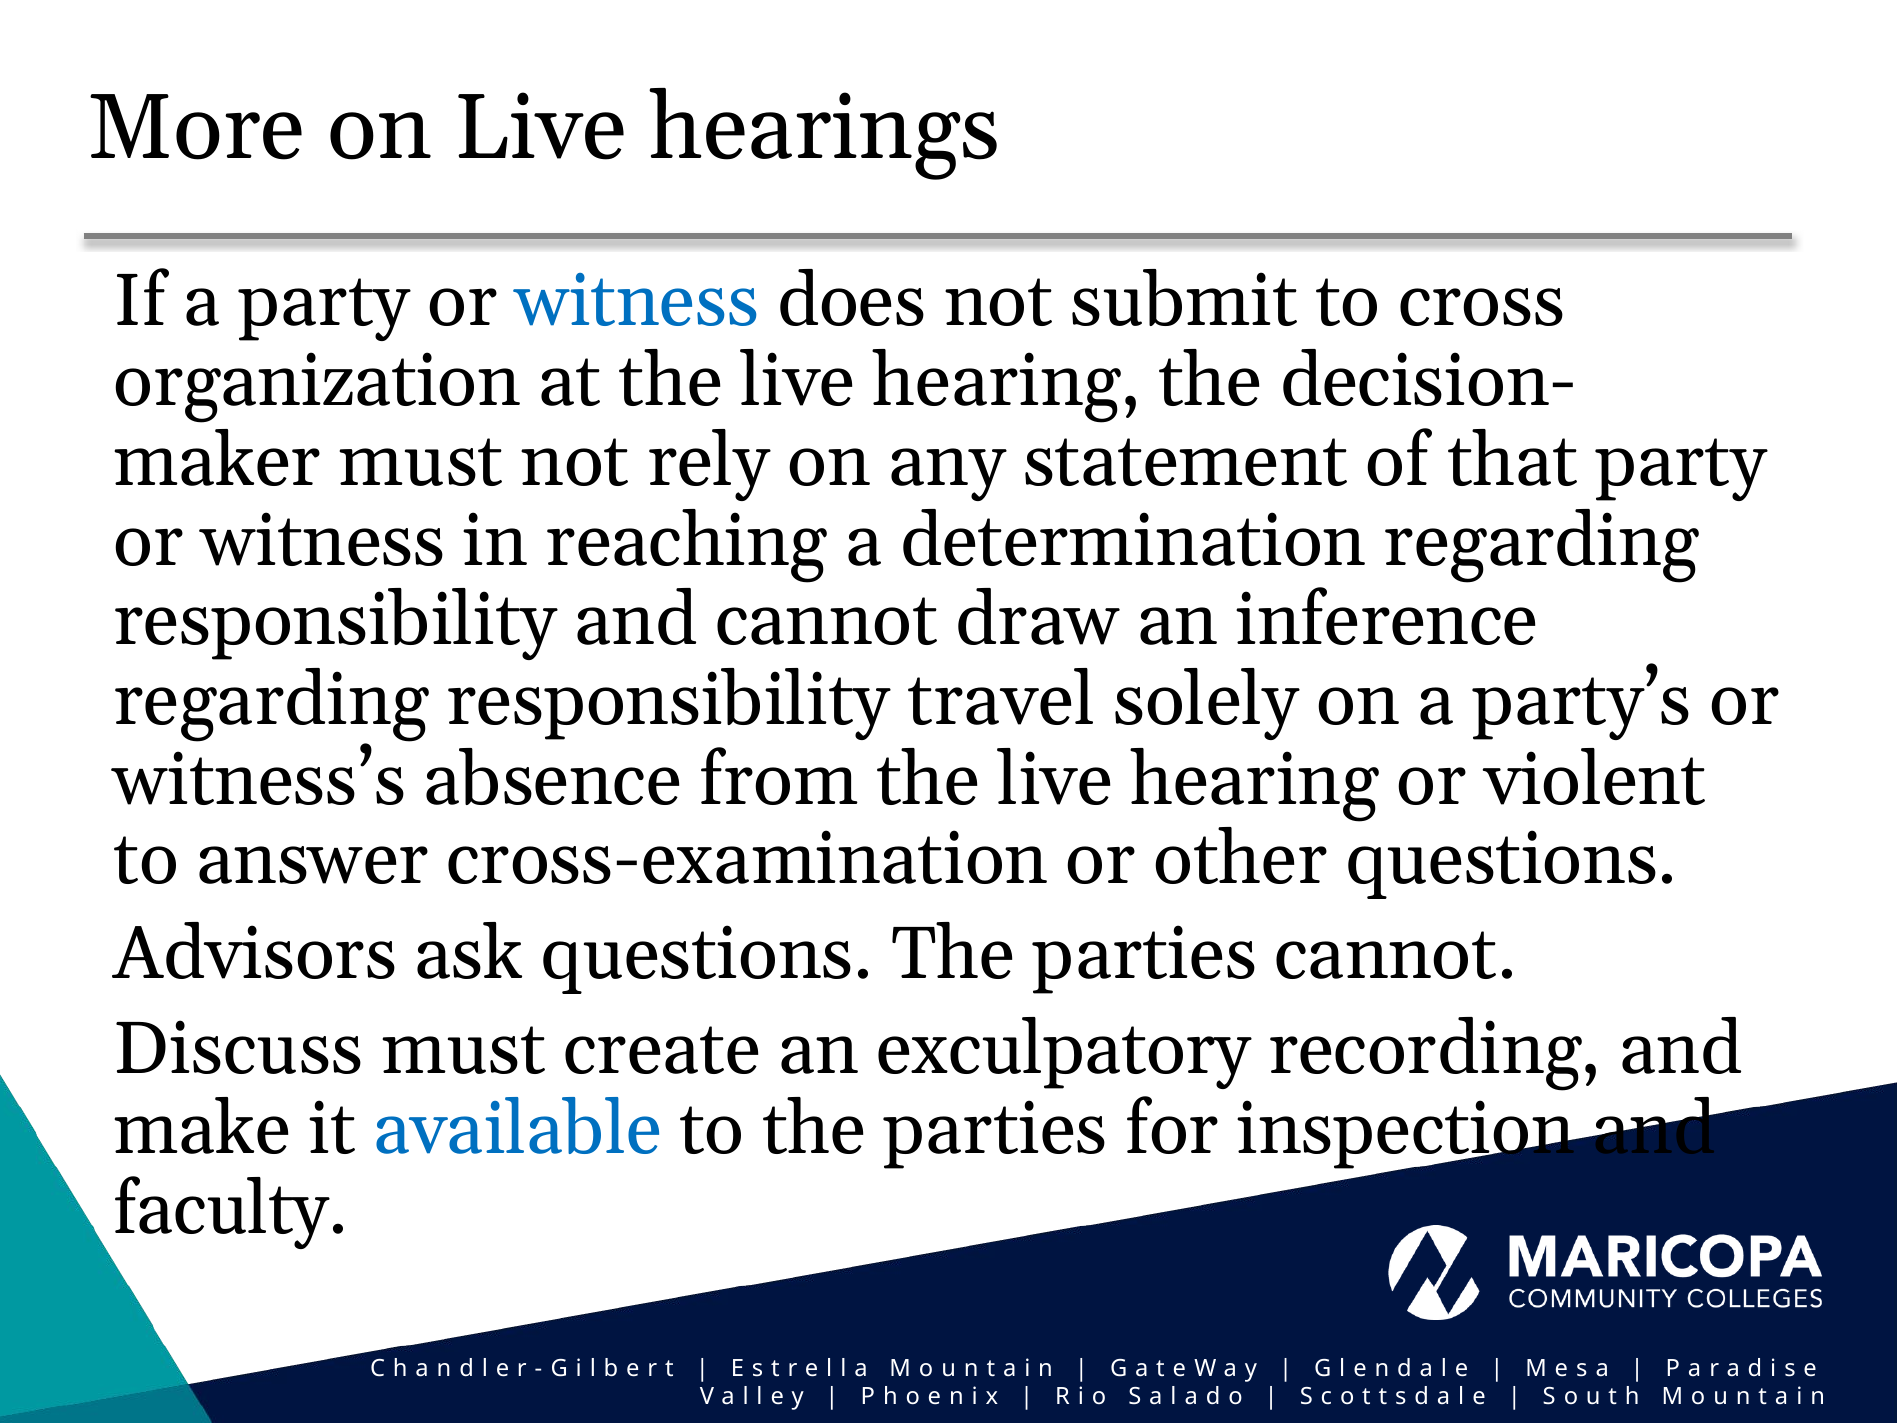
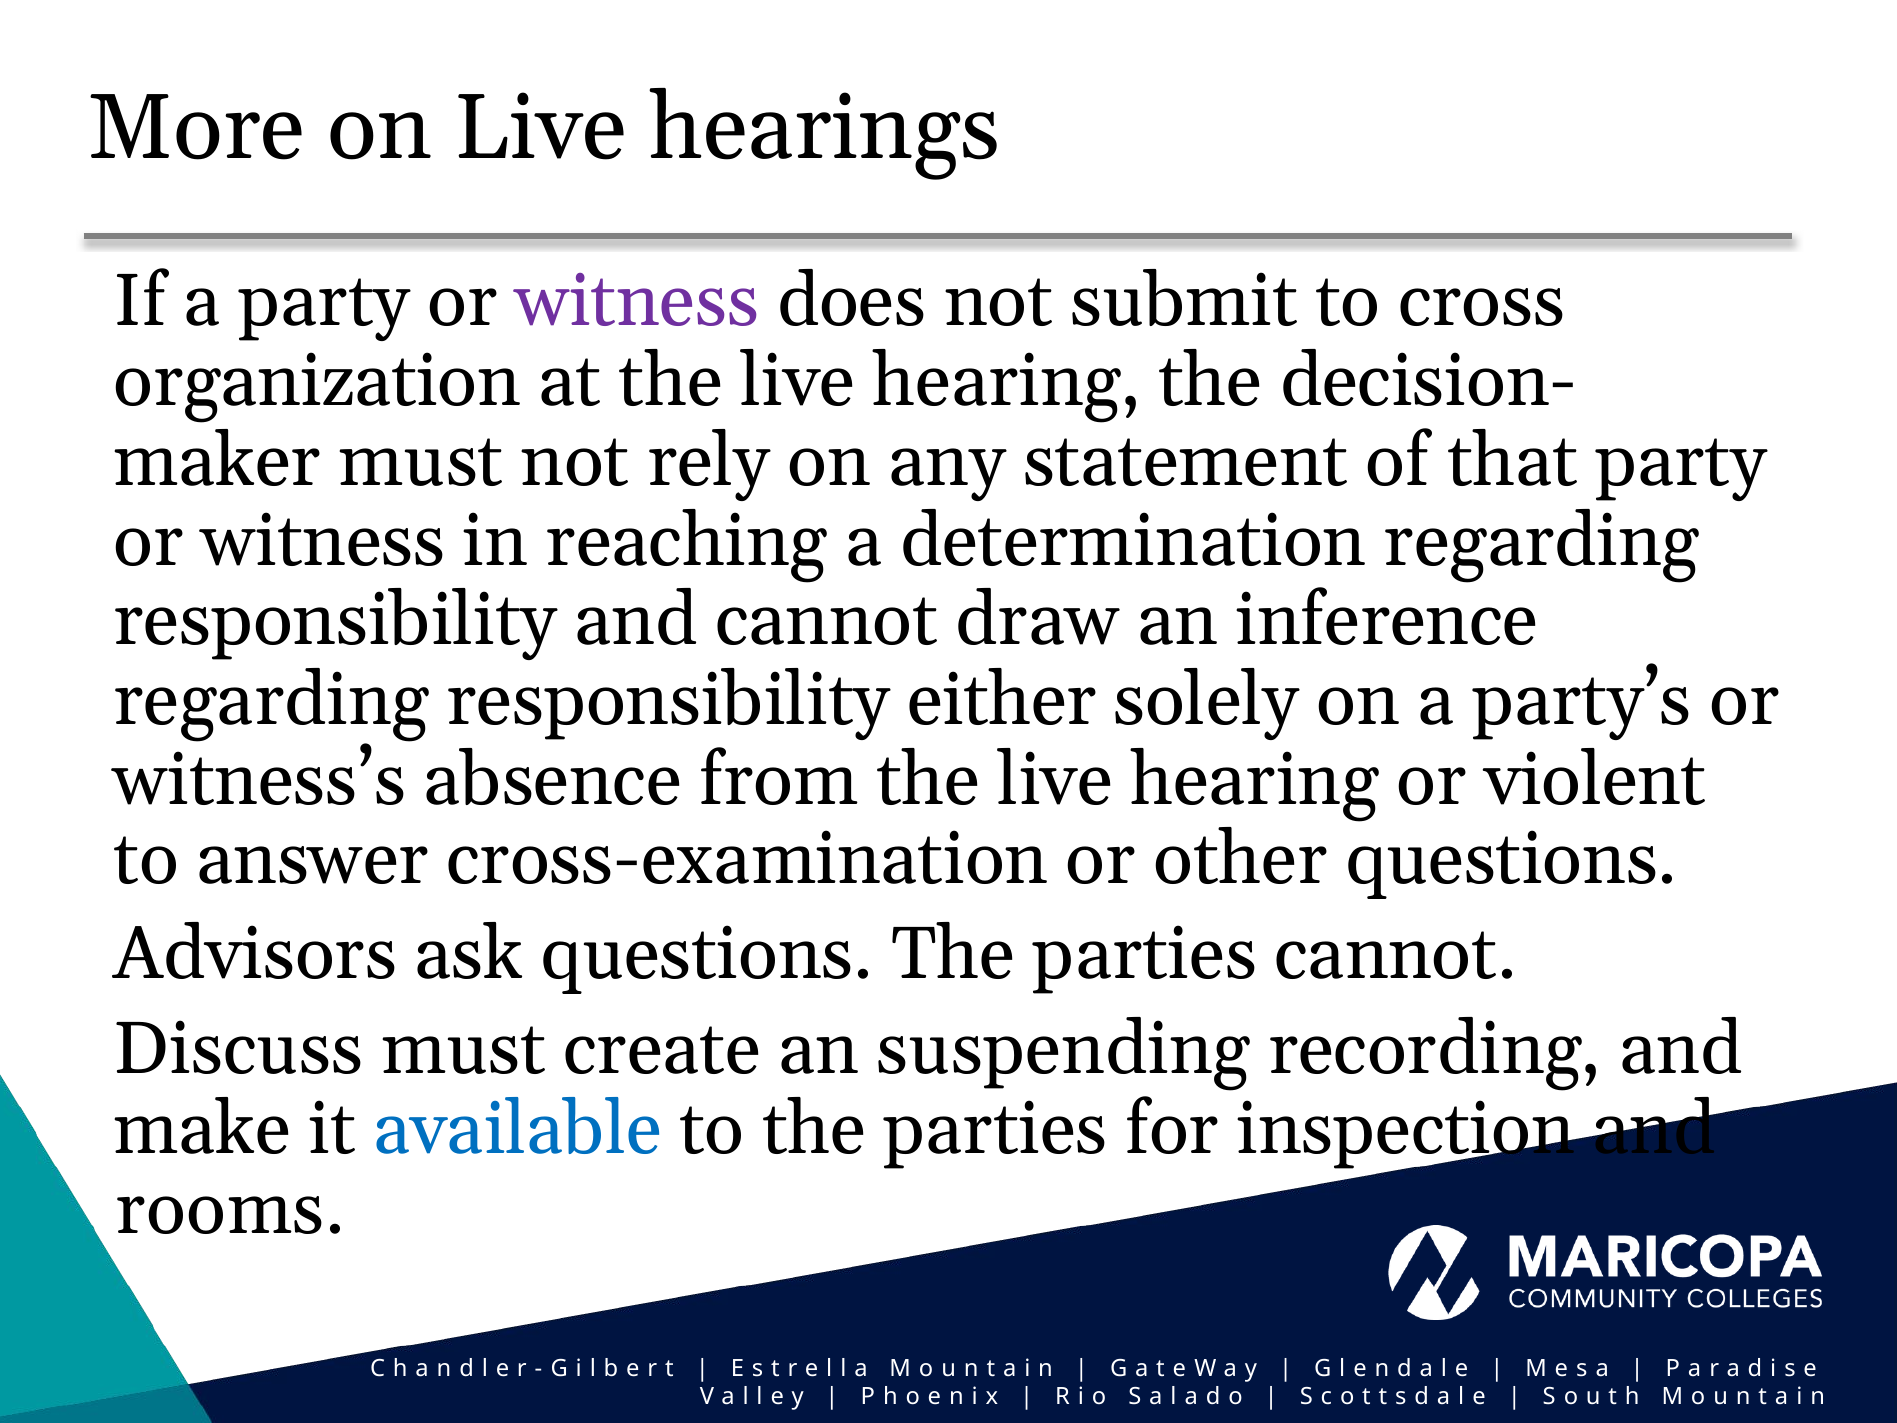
witness colour: blue -> purple (637, 302)
travel: travel -> either (1002, 700)
exculpatory: exculpatory -> suspending (1064, 1049)
faculty: faculty -> rooms (230, 1208)
